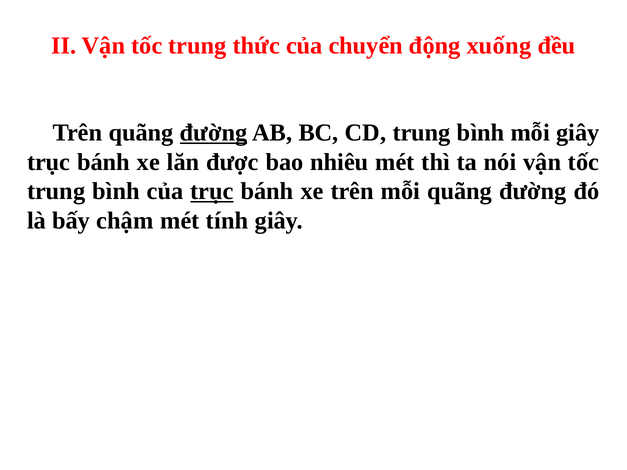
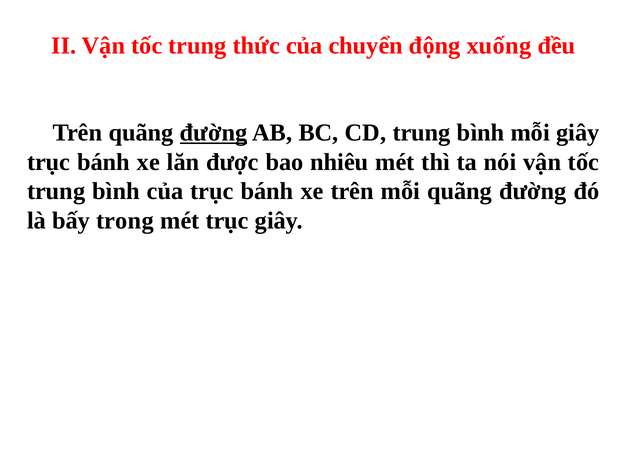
trục underline: present -> none (212, 191)
chậm: chậm -> trong (125, 221)
mét tính: tính -> trục (227, 221)
